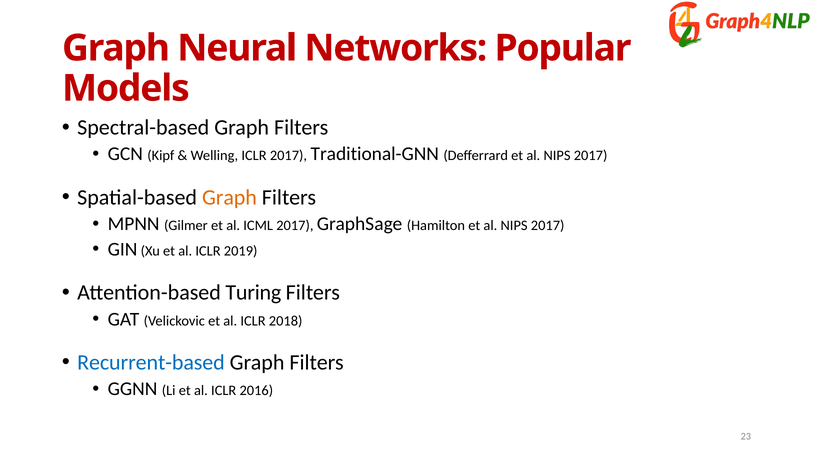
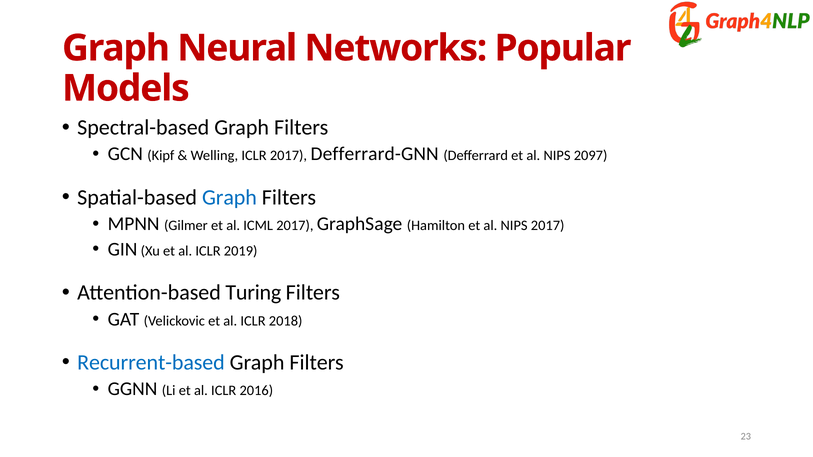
Traditional-GNN: Traditional-GNN -> Defferrard-GNN (375, 154)
2017: 2017 -> 2097 (591, 156)
Graph colour: orange -> blue (229, 197)
